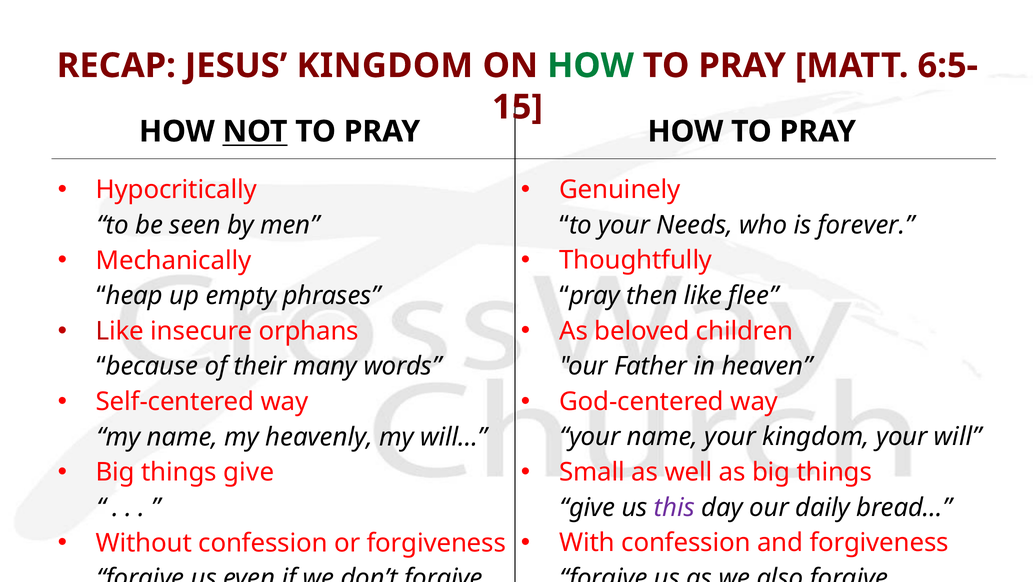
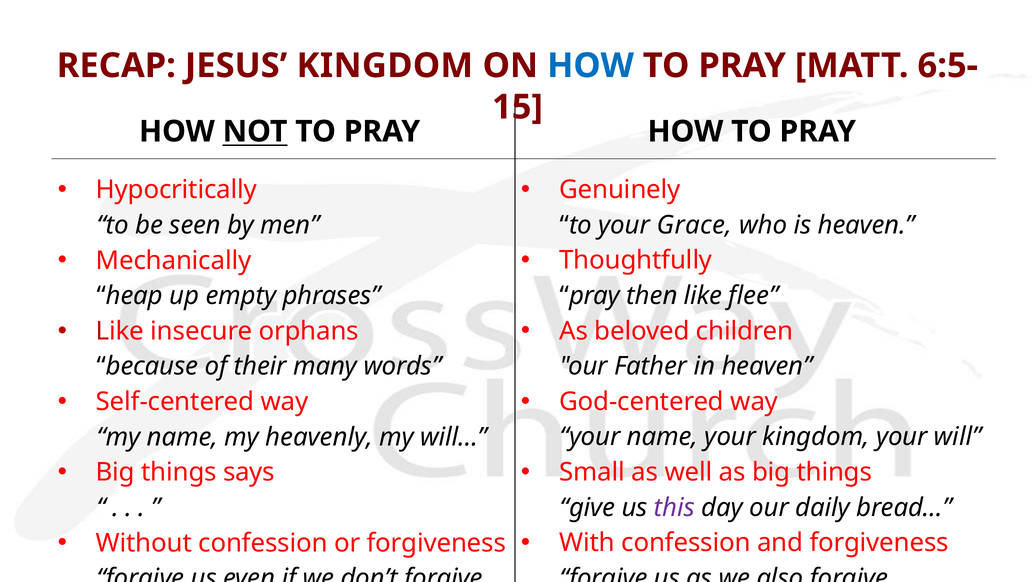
HOW colour: green -> blue (591, 66)
Needs: Needs -> Grace (694, 225)
is forever: forever -> heaven (866, 225)
give: give -> says (249, 473)
